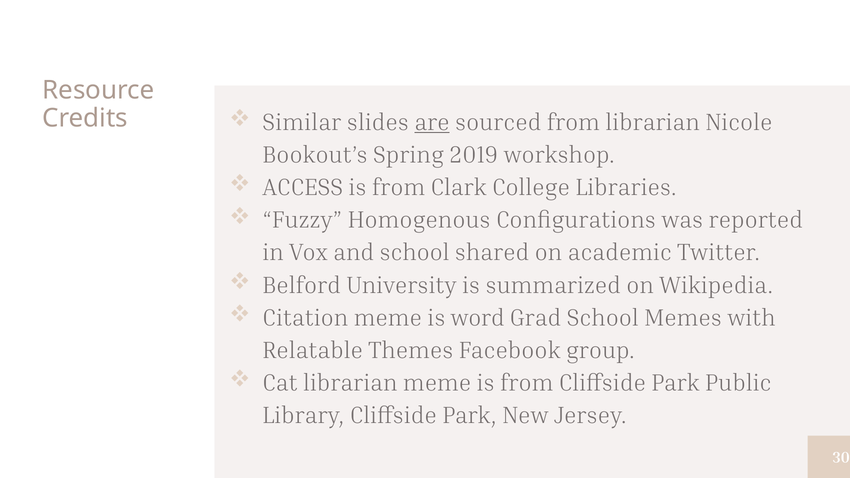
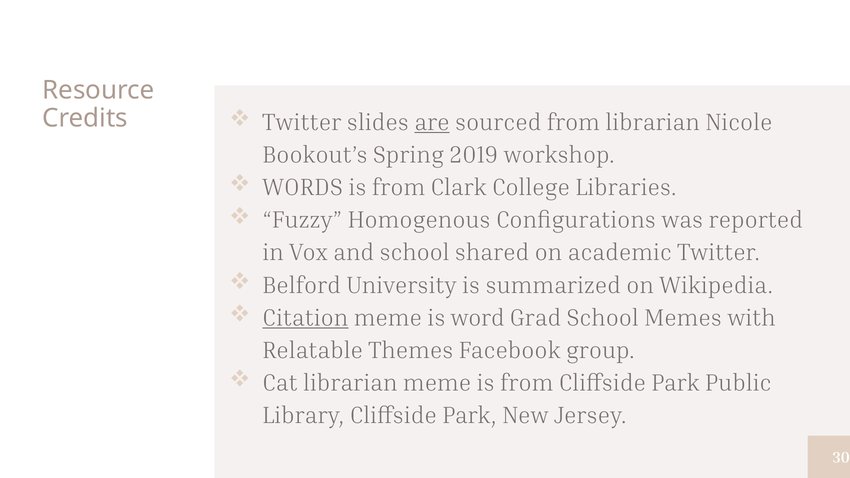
Similar: Similar -> Twitter (302, 122)
ACCESS: ACCESS -> WORDS (303, 188)
Citation underline: none -> present (305, 318)
